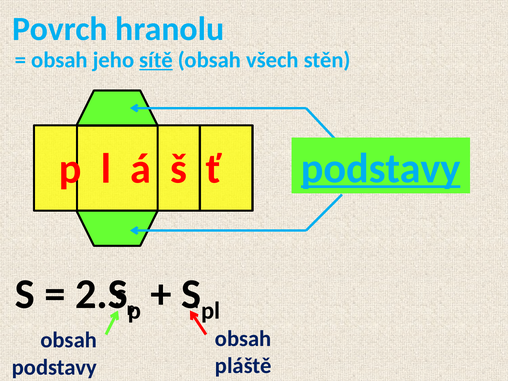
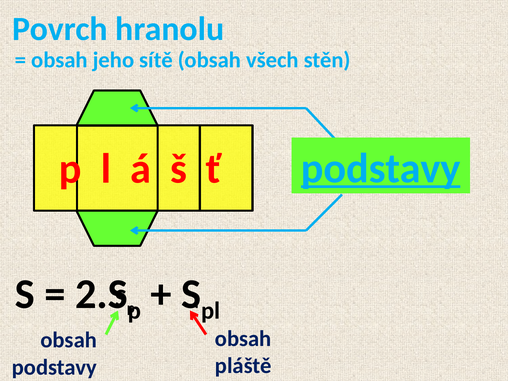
sítě underline: present -> none (156, 60)
